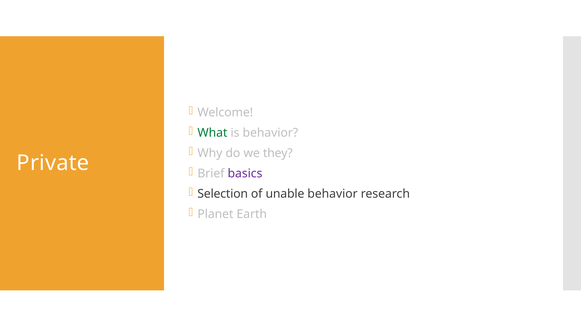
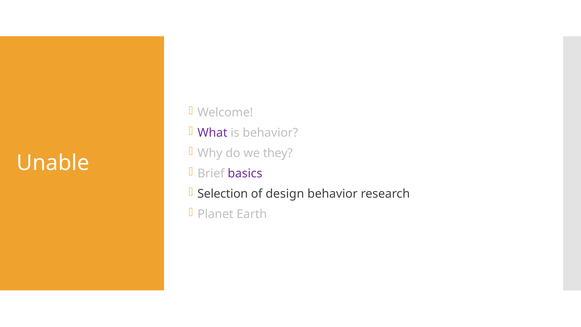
What colour: green -> purple (212, 133)
Private: Private -> Unable (53, 163)
unable: unable -> design (285, 194)
